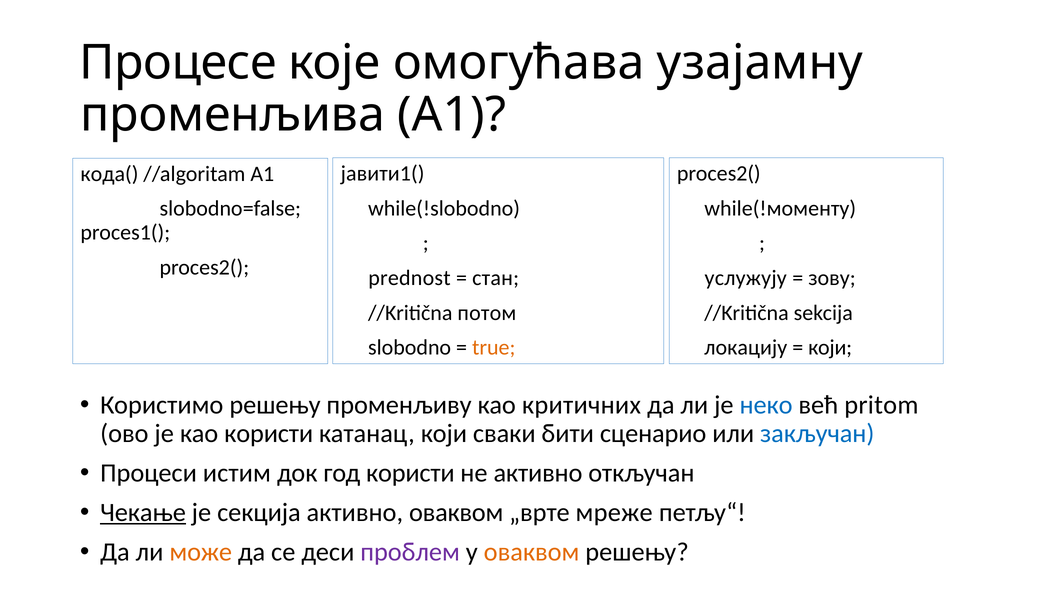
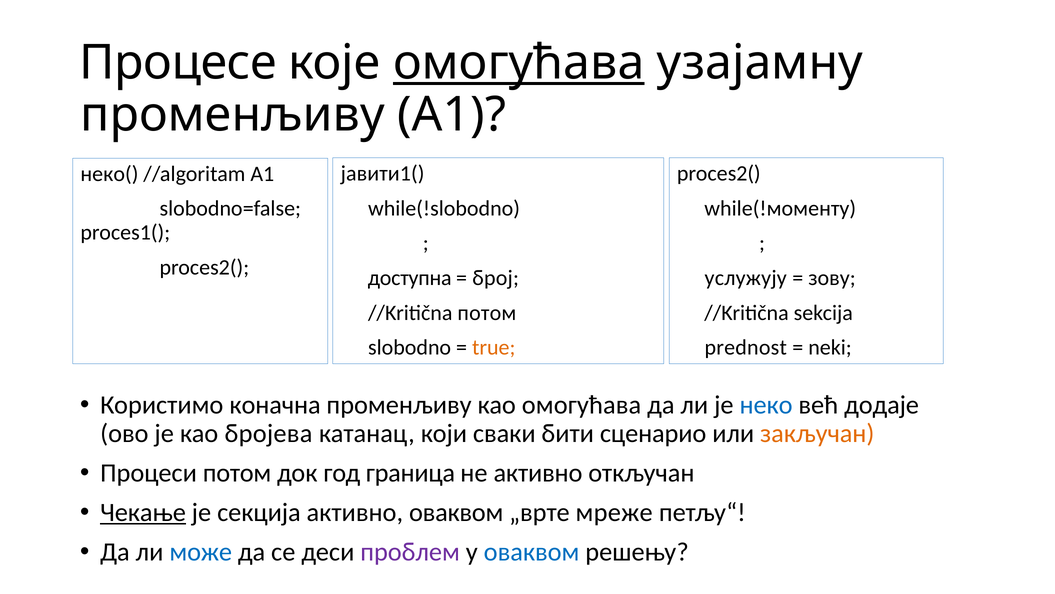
омогућава underline: none -> present (519, 63)
променљива: променљива -> променљиву (233, 115)
кода(: кода( -> неко( (109, 174)
prednost: prednost -> доступна (410, 278)
стан: стан -> број (496, 278)
локацију: локацију -> prednost (746, 347)
који: који -> neki (830, 347)
Користимо решењу: решењу -> коначна (275, 405)
као критичних: критичних -> омогућава (582, 405)
pritom: pritom -> додаје (882, 405)
као користи: користи -> бројева (268, 433)
закључан colour: blue -> orange (817, 433)
Процеси истим: истим -> потом (237, 473)
год користи: користи -> граница (410, 473)
може colour: orange -> blue (201, 552)
оваквом colour: orange -> blue (532, 552)
